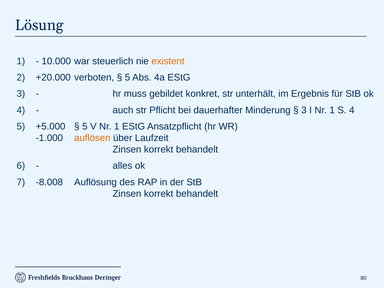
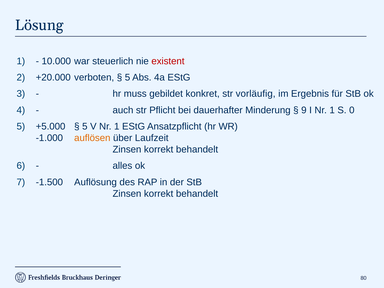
existent colour: orange -> red (168, 61)
unterhält: unterhält -> vorläufig (256, 94)
3: 3 -> 9 (304, 110)
S 4: 4 -> 0 (352, 110)
-8.008: -8.008 -> -1.500 (49, 182)
